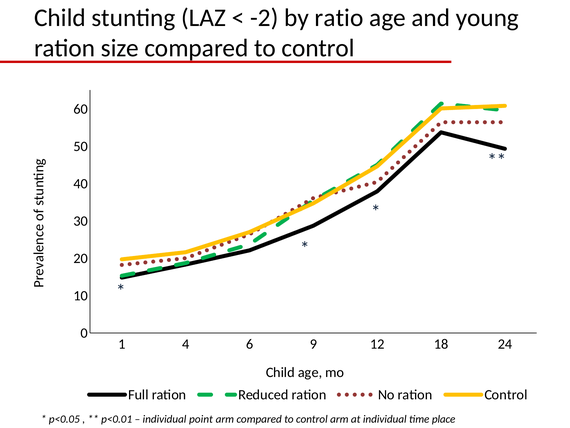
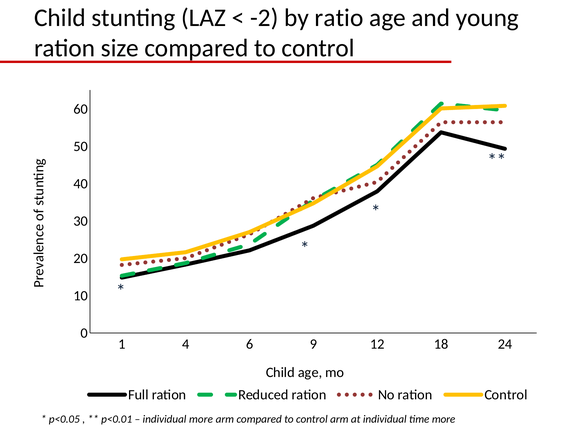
individual point: point -> more (201, 419)
time place: place -> more (444, 419)
